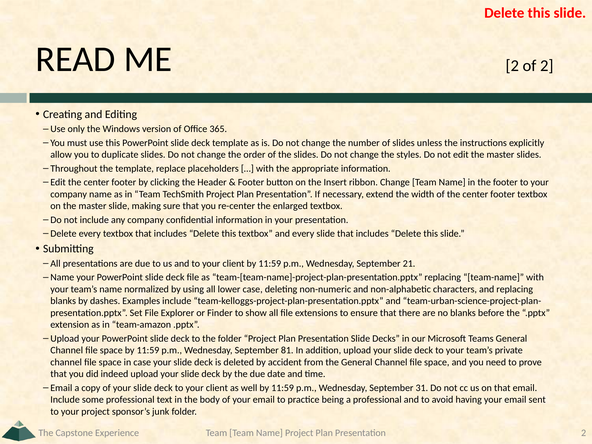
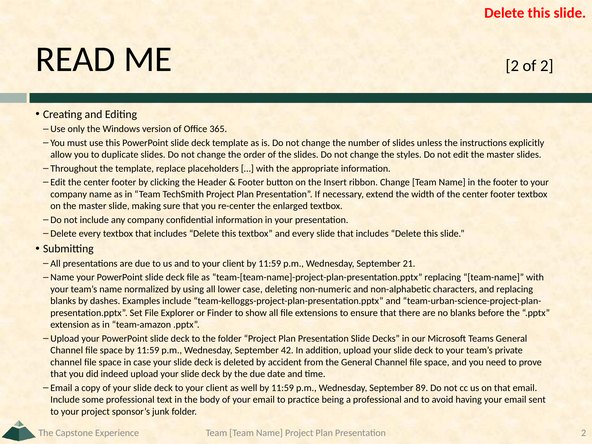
81: 81 -> 42 (287, 350)
31: 31 -> 89 (422, 388)
